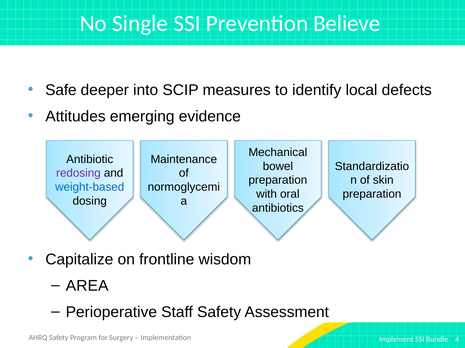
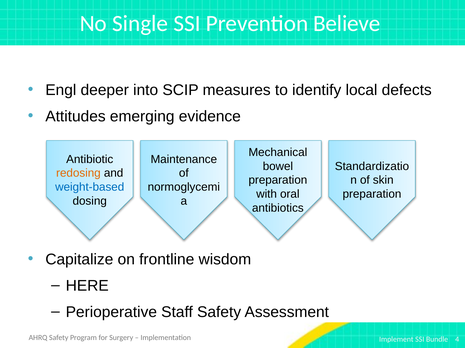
Safe: Safe -> Engl (61, 90)
redosing colour: purple -> orange (78, 174)
AREA: AREA -> HERE (87, 286)
